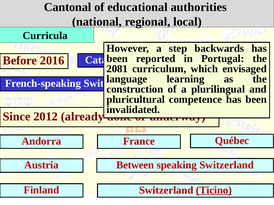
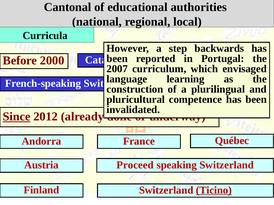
2016: 2016 -> 2000 (52, 61)
2081: 2081 -> 2007 (117, 69)
Since underline: none -> present (17, 117)
Between: Between -> Proceed (135, 165)
